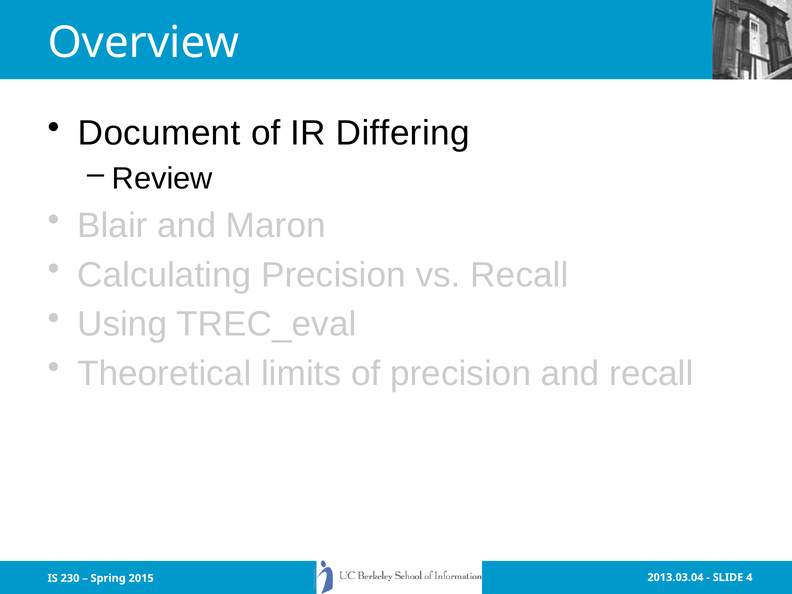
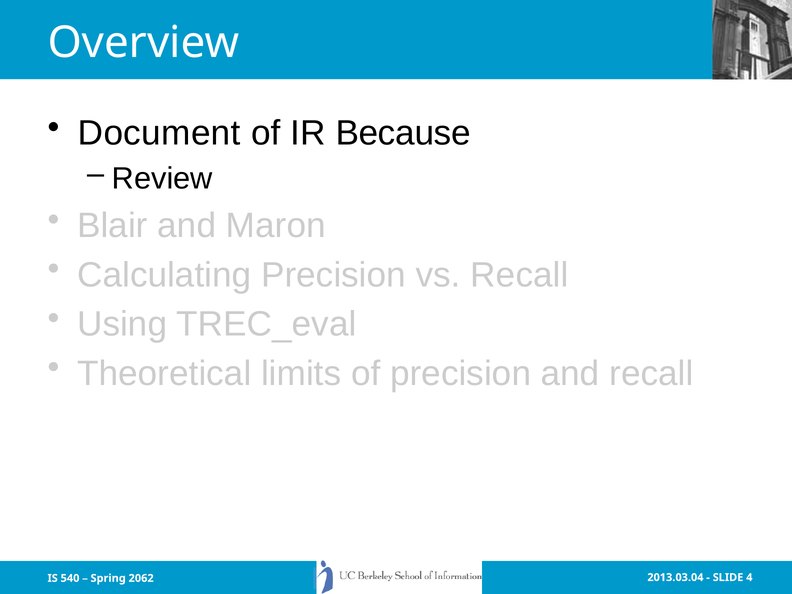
Differing: Differing -> Because (403, 133)
230: 230 -> 540 (70, 578)
2015: 2015 -> 2062 (141, 578)
